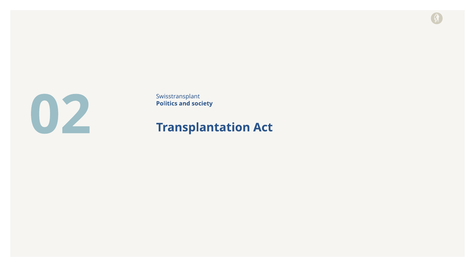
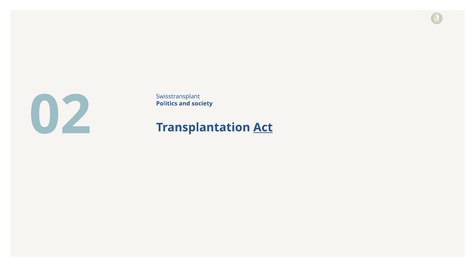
Act underline: none -> present (263, 128)
